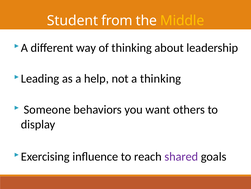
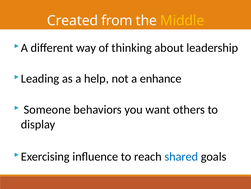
Student: Student -> Created (73, 21)
a thinking: thinking -> enhance (161, 78)
shared colour: purple -> blue (181, 156)
